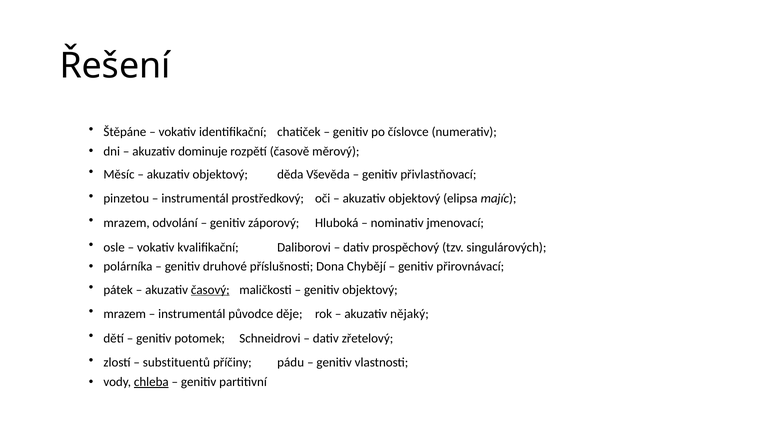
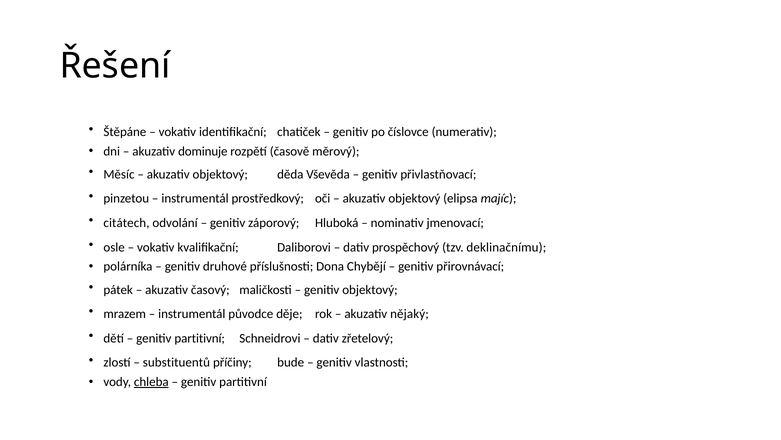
mrazem: mrazem -> citátech (126, 223)
singulárových: singulárových -> deklinačnímu (506, 247)
časový underline: present -> none (210, 289)
potomek: potomek -> partitivní (200, 338)
pádu: pádu -> bude (291, 362)
